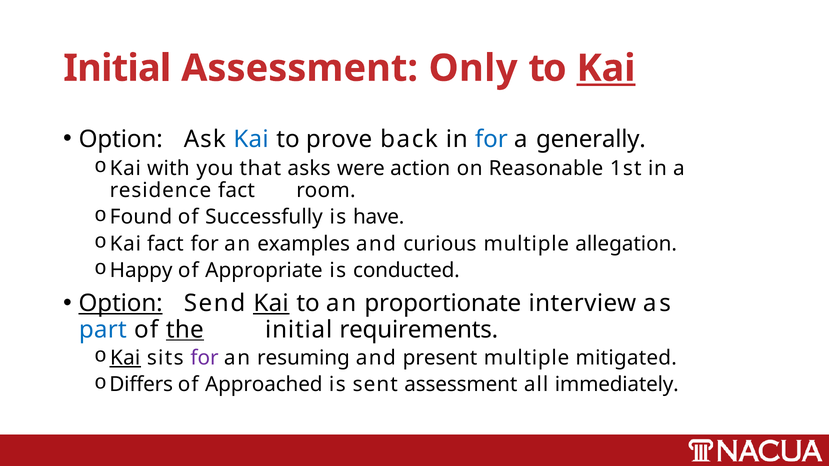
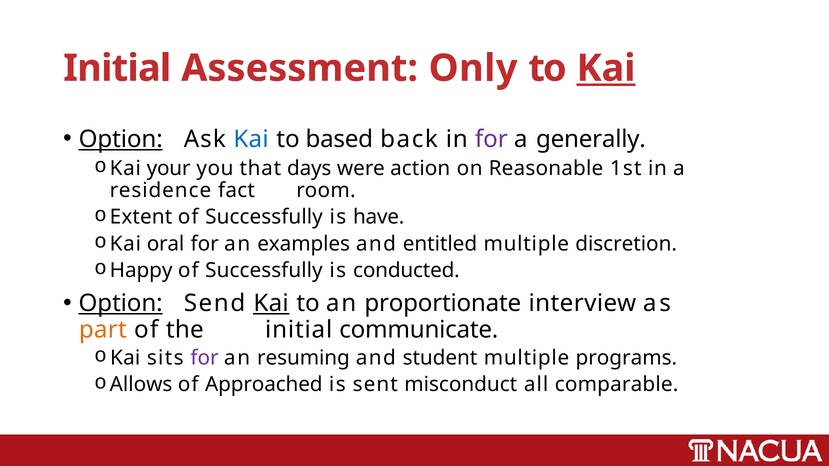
Option underline: none -> present (121, 139)
prove: prove -> based (339, 139)
for colour: blue -> purple (491, 139)
with: with -> your (169, 168)
asks: asks -> days (309, 168)
Found: Found -> Extent (141, 217)
Kai fact: fact -> oral (166, 244)
curious: curious -> entitled (440, 244)
allegation: allegation -> discretion (626, 244)
Appropriate: Appropriate -> Successfully (264, 271)
part colour: blue -> orange (103, 330)
the underline: present -> none (185, 330)
requirements: requirements -> communicate (419, 330)
Kai underline: present -> none (125, 358)
present: present -> student (440, 358)
mitigated: mitigated -> programs (626, 358)
Differs: Differs -> Allows (141, 385)
sent assessment: assessment -> misconduct (461, 385)
immediately: immediately -> comparable (617, 385)
